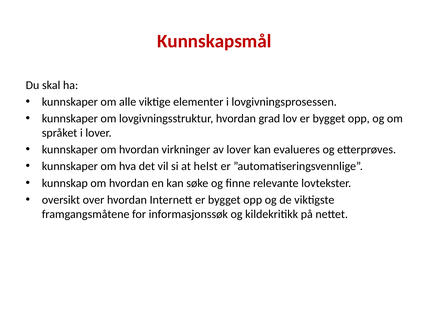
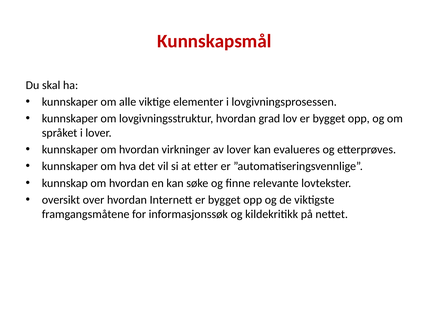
helst: helst -> etter (206, 166)
